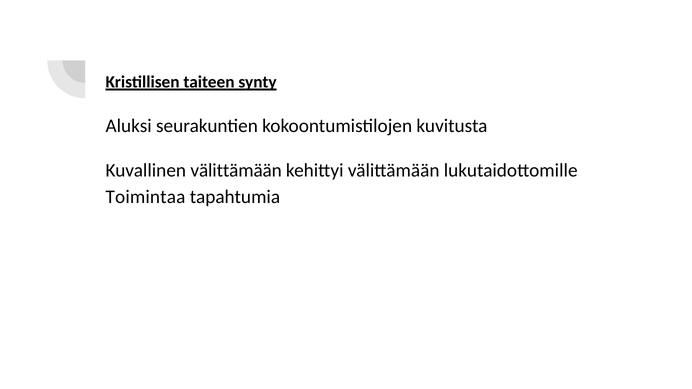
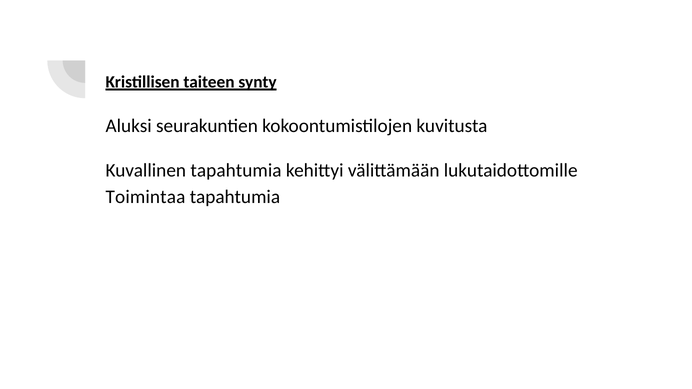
Kuvallinen välittämään: välittämään -> tapahtumia (236, 171)
